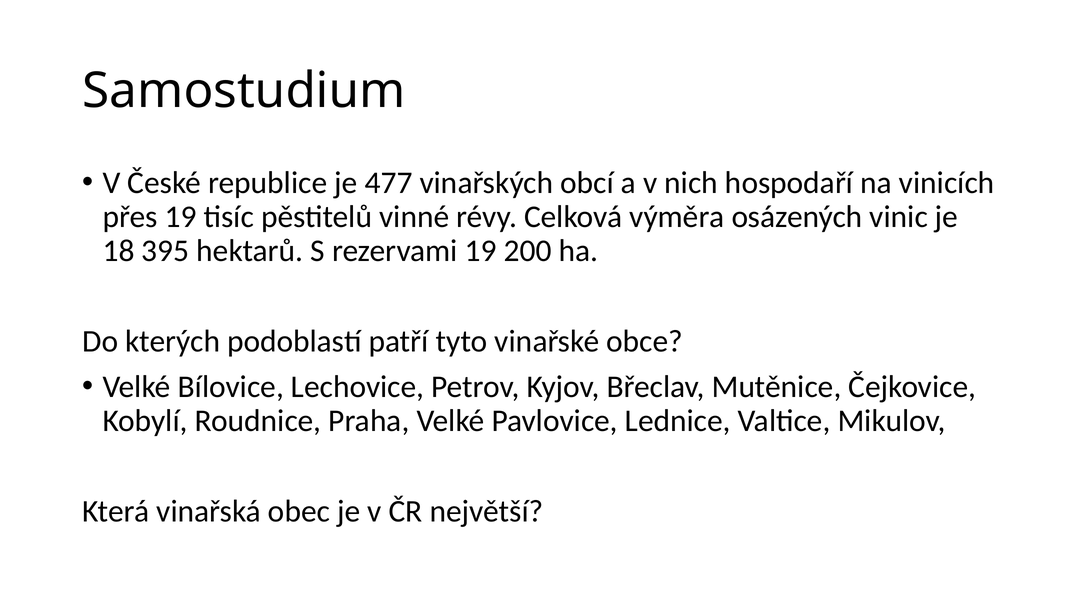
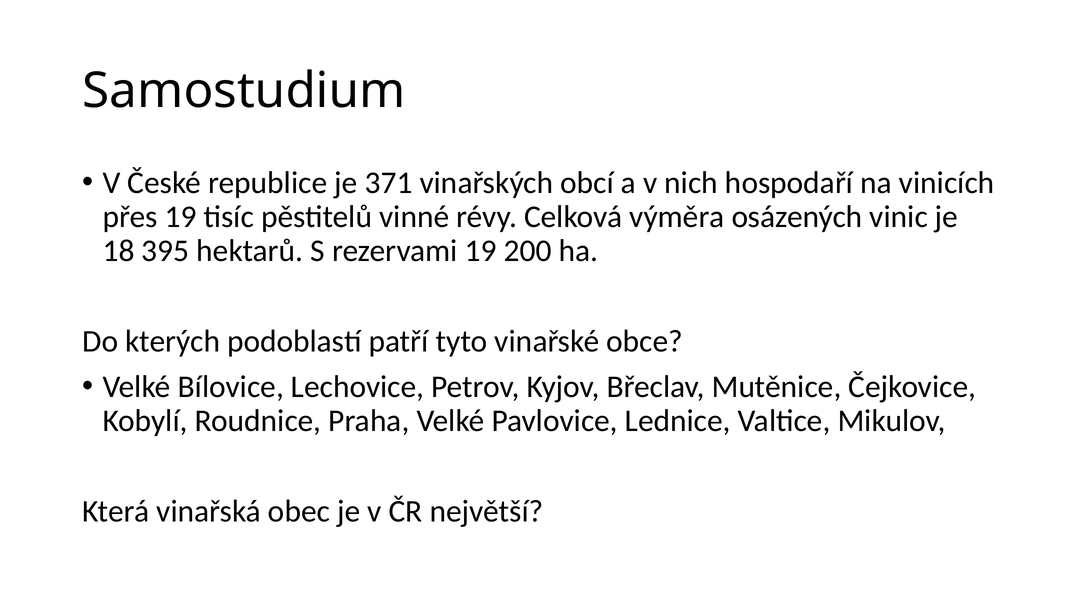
477: 477 -> 371 (389, 183)
